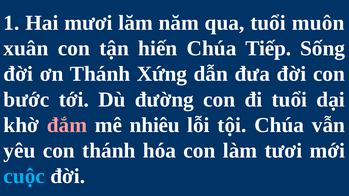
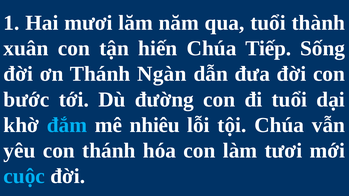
muôn: muôn -> thành (318, 23)
Xứng: Xứng -> Ngàn (162, 74)
đắm colour: pink -> light blue (67, 125)
